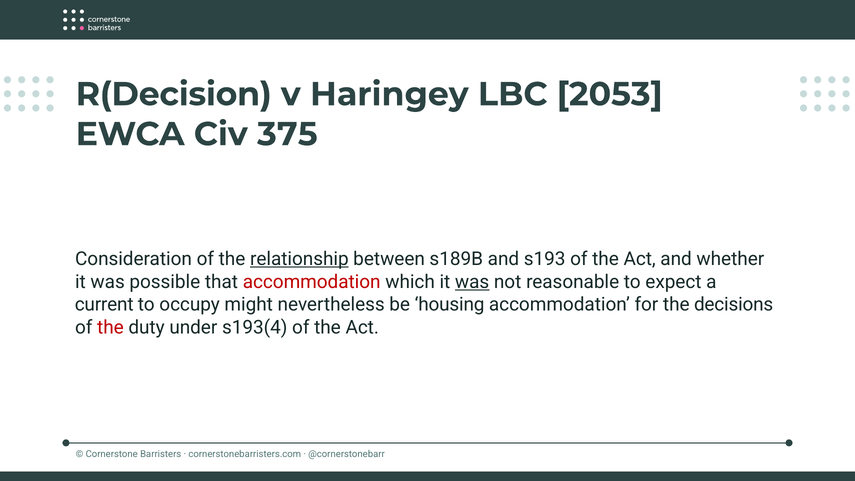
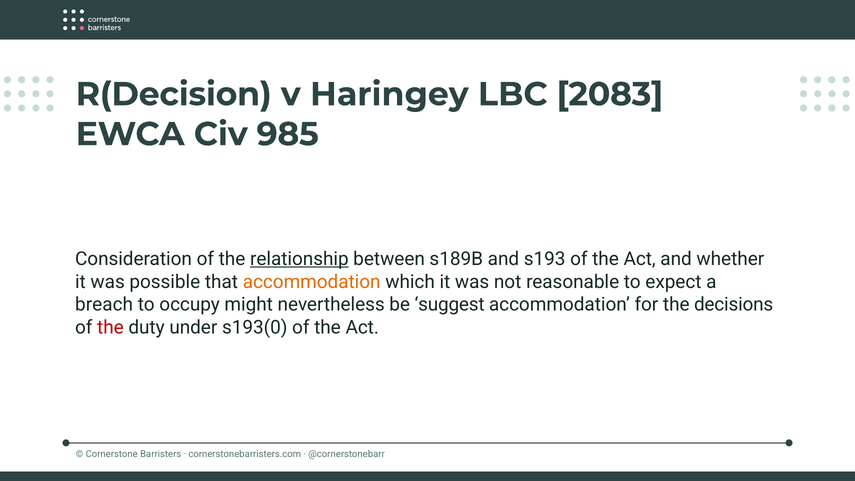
2053: 2053 -> 2083 (610, 94)
375: 375 -> 985 (288, 134)
accommodation colour: red -> orange (312, 282)
was underline: present -> none (472, 282)
current: current -> breach (104, 305)
housing: housing -> suggest (450, 305)
s193(4: s193(4 -> s193(0 (255, 327)
